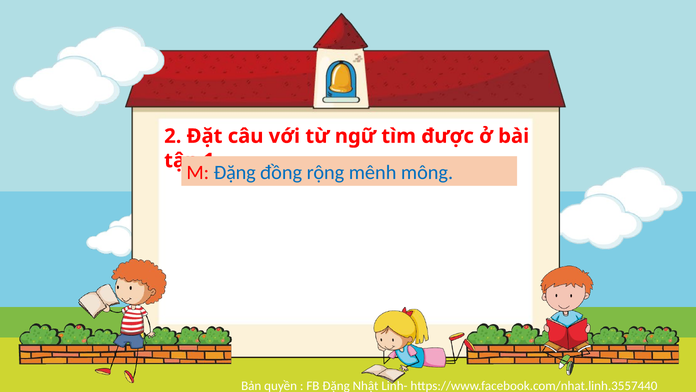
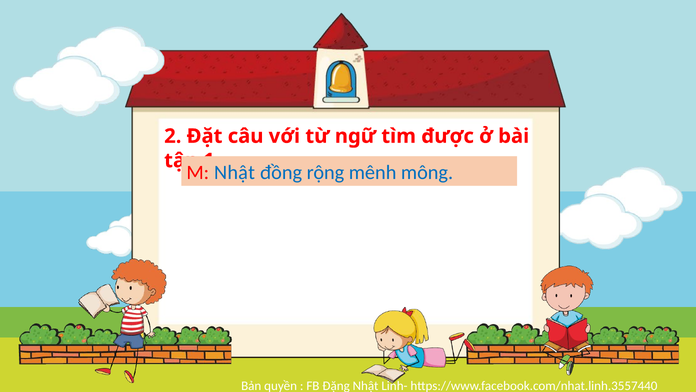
M Đặng: Đặng -> Nhật (235, 172)
